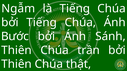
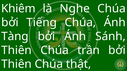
Ngẫm: Ngẫm -> Khiêm (18, 9)
là Tiếng: Tiếng -> Nghe (75, 9)
Bước: Bước -> Tàng (15, 37)
